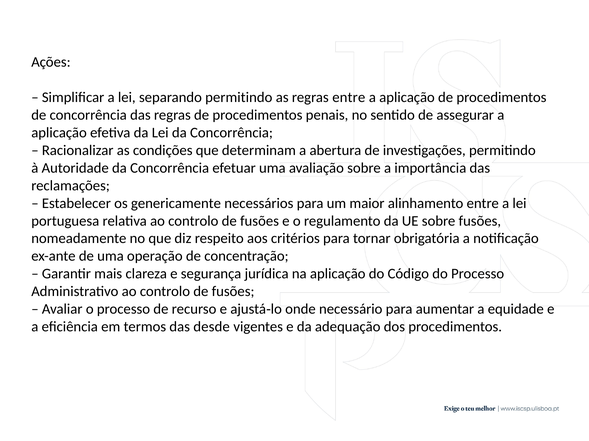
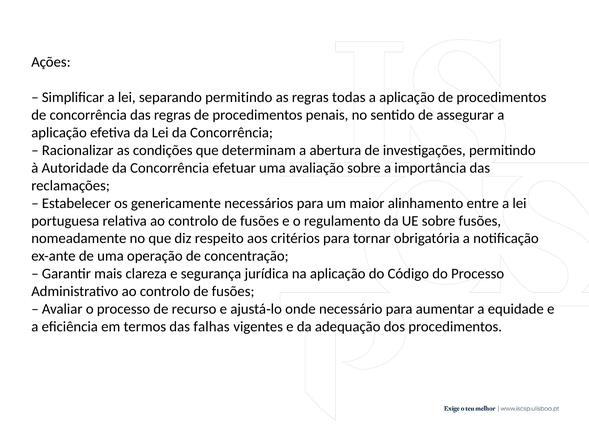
regras entre: entre -> todas (349, 98)
desde: desde -> falhas (212, 327)
